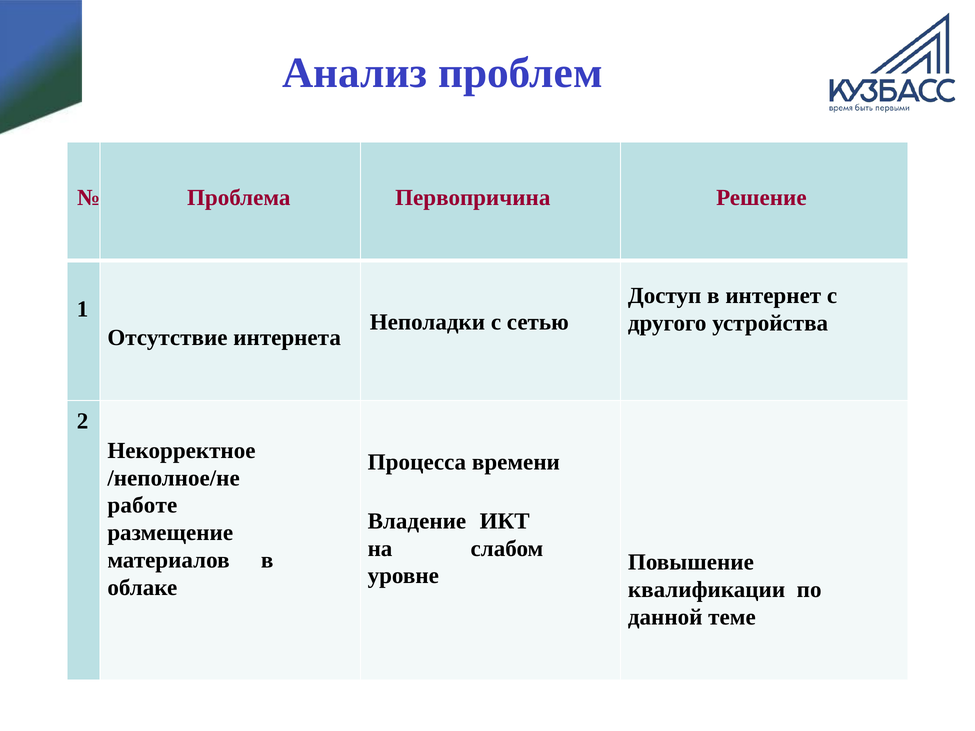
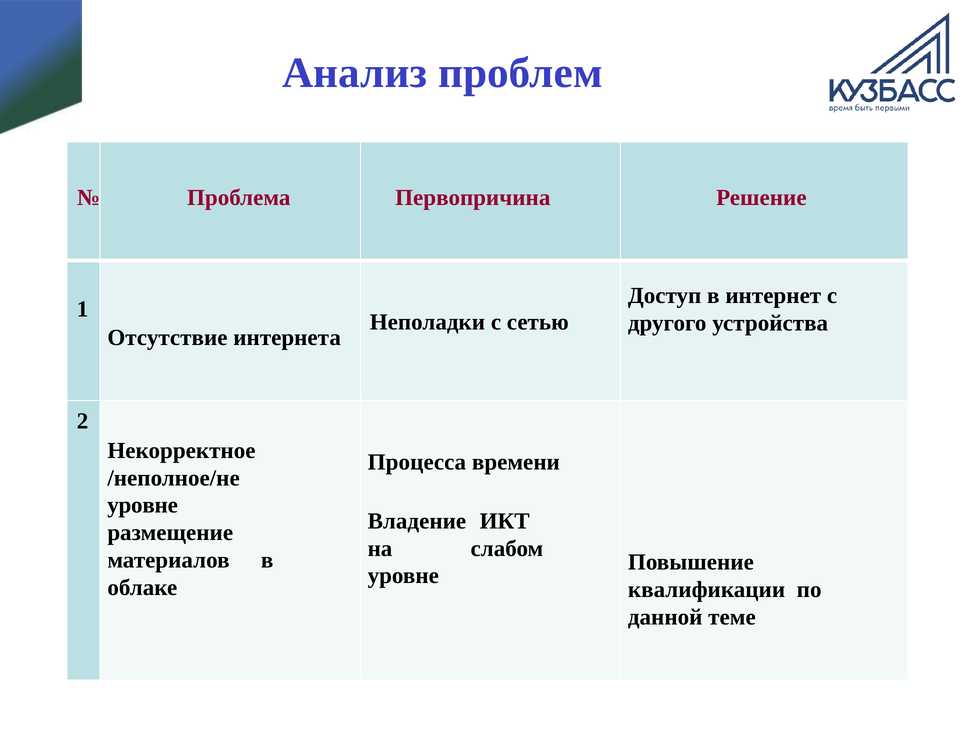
работе: работе -> уровне (143, 506)
